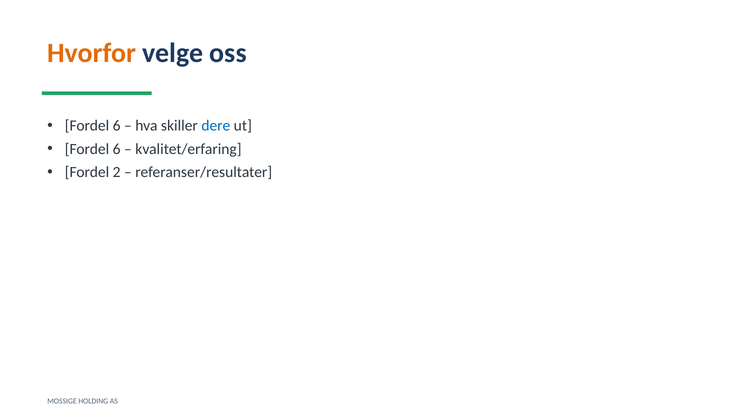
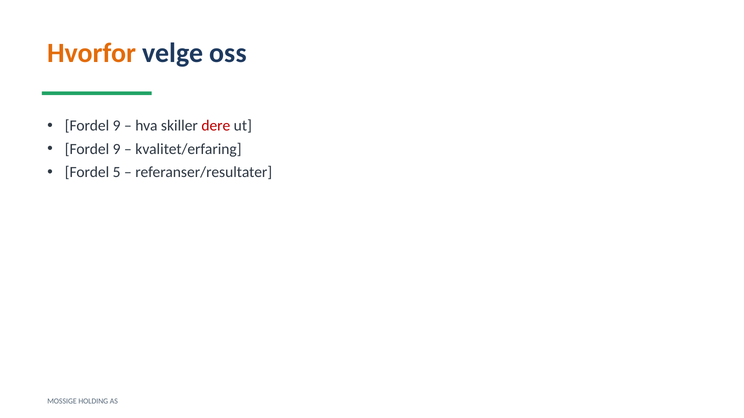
6: 6 -> 9 (117, 126)
dere colour: blue -> red (216, 126)
6: 6 -> 9 (117, 149)
2: 2 -> 5 (117, 173)
